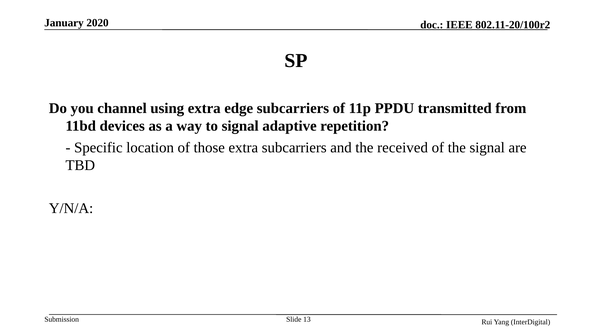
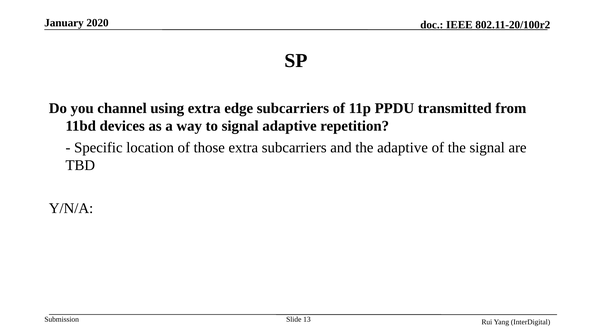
the received: received -> adaptive (403, 148)
